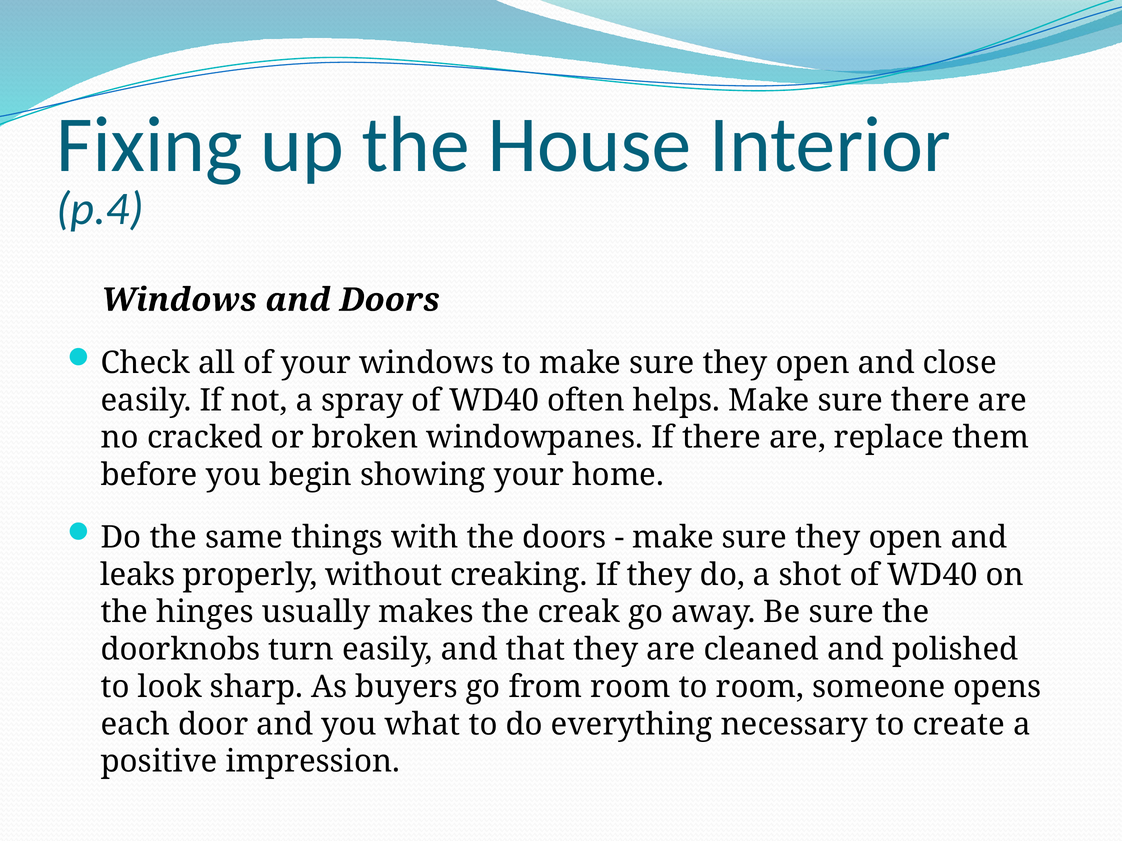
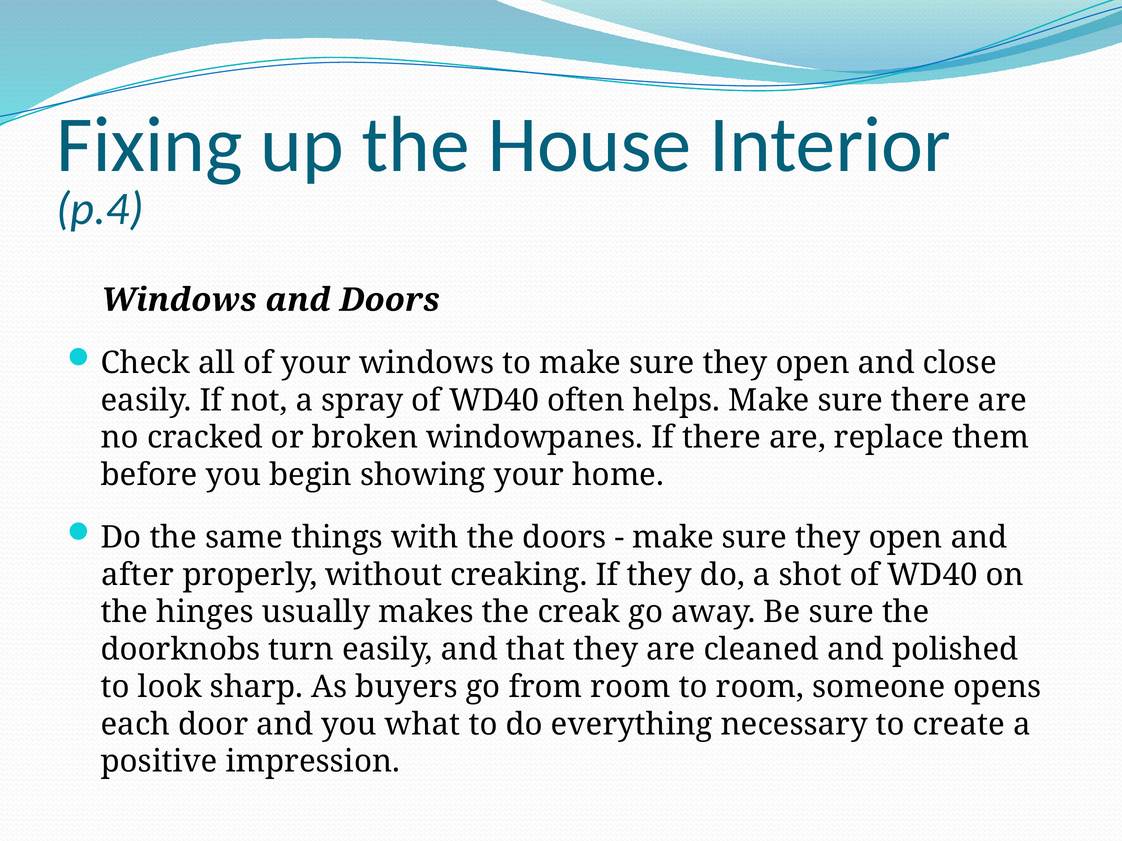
leaks: leaks -> after (138, 575)
